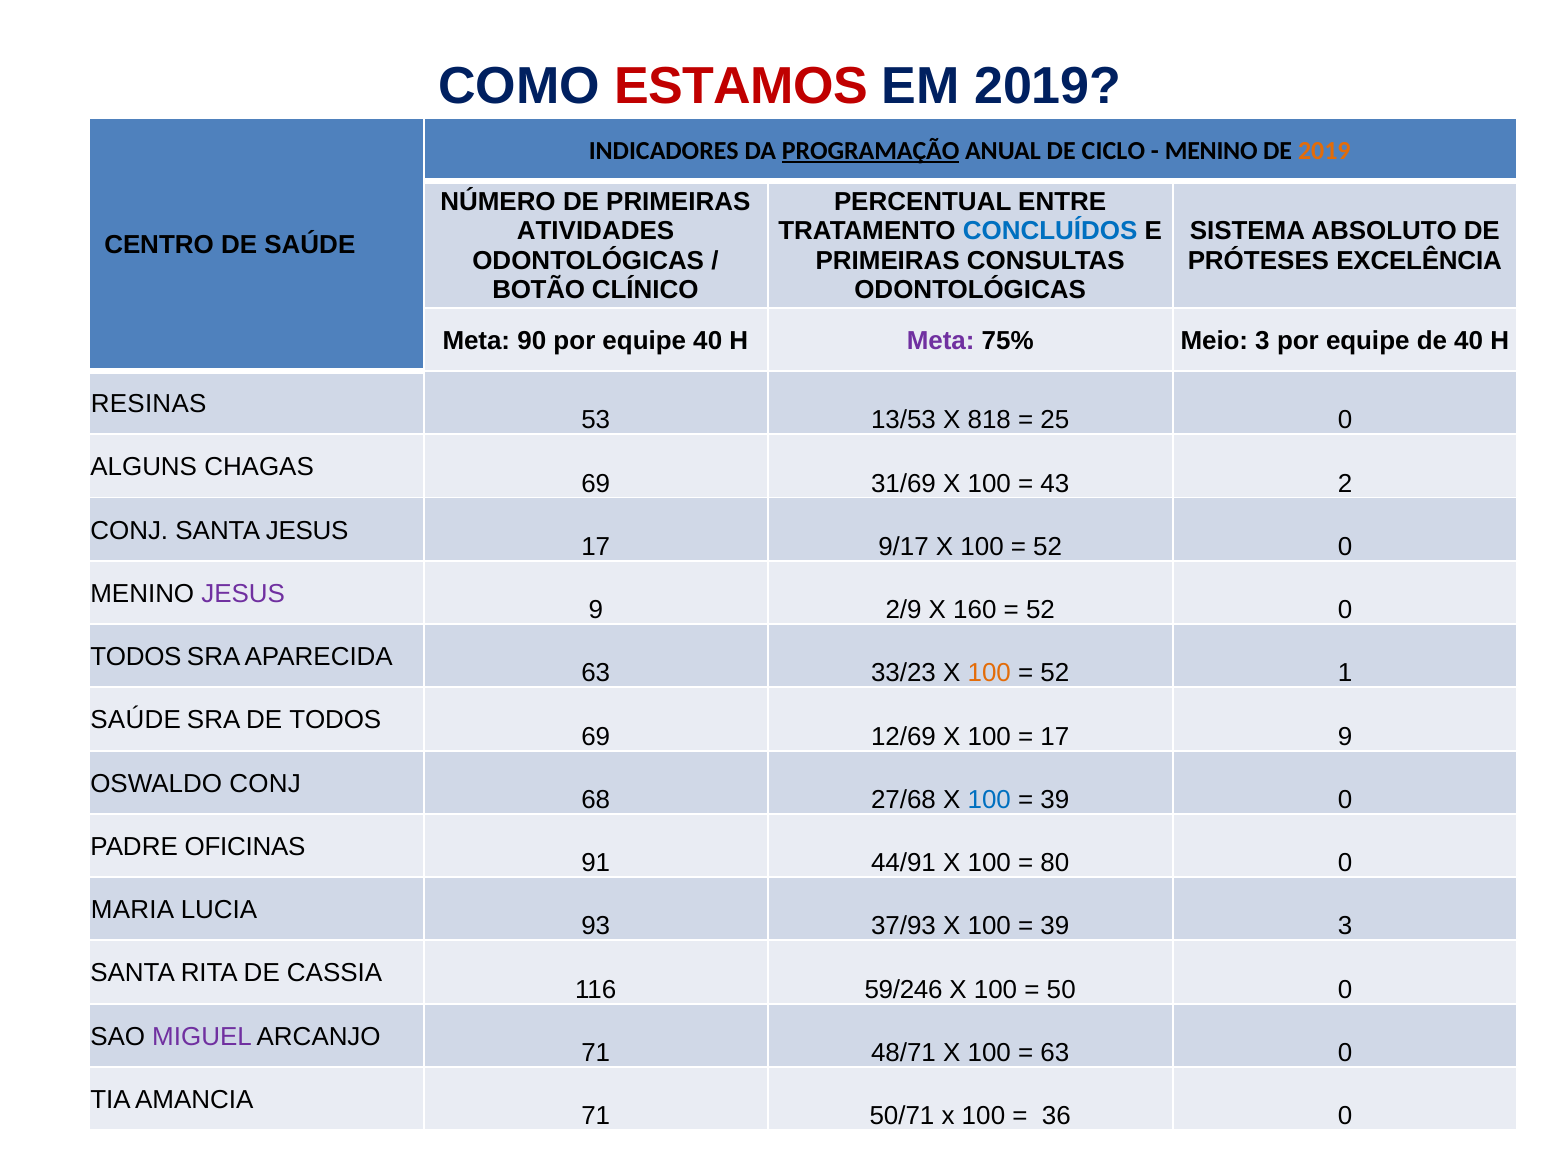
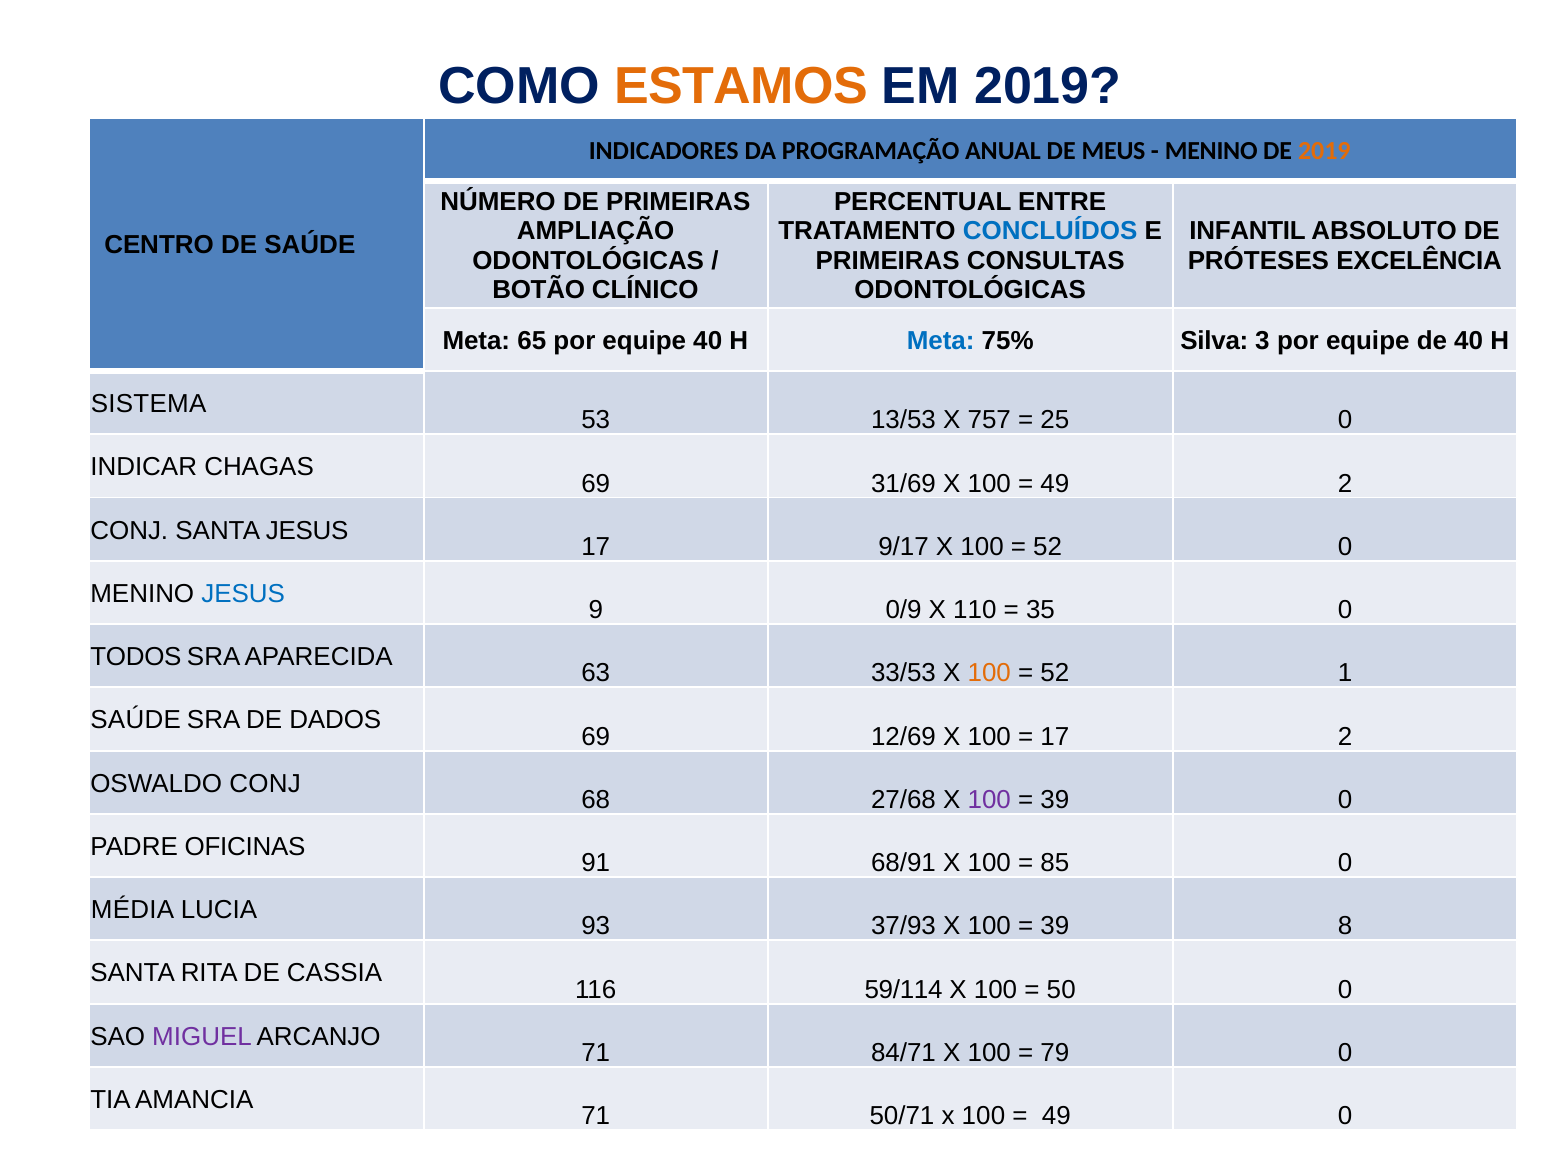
ESTAMOS colour: red -> orange (741, 86)
PROGRAMAÇÃO underline: present -> none (871, 151)
CICLO: CICLO -> MEUS (1114, 151)
ATIVIDADES: ATIVIDADES -> AMPLIAÇÃO (596, 231)
SISTEMA: SISTEMA -> INFANTIL (1248, 231)
90: 90 -> 65 (532, 341)
Meta colour: purple -> blue (941, 341)
Meio: Meio -> Silva (1214, 341)
RESINAS: RESINAS -> SISTEMA (149, 404)
818: 818 -> 757 (989, 420)
ALGUNS: ALGUNS -> INDICAR (144, 467)
43: 43 -> 49 (1055, 484)
JESUS colour: purple -> blue (243, 594)
2/9: 2/9 -> 0/9 (904, 610)
160: 160 -> 110 (975, 610)
52: 52 -> 35 (1041, 610)
33/23: 33/23 -> 33/53 (903, 673)
DE TODOS: TODOS -> DADOS (335, 720)
17 9: 9 -> 2 (1345, 737)
100 colour: blue -> purple (989, 800)
44/91: 44/91 -> 68/91 (903, 863)
80: 80 -> 85 (1055, 863)
MARIA: MARIA -> MÉDIA (133, 910)
39 3: 3 -> 8 (1345, 926)
59/246: 59/246 -> 59/114 (904, 990)
48/71: 48/71 -> 84/71 (903, 1053)
63: 63 -> 79 (1055, 1053)
36: 36 -> 49 (1056, 1116)
